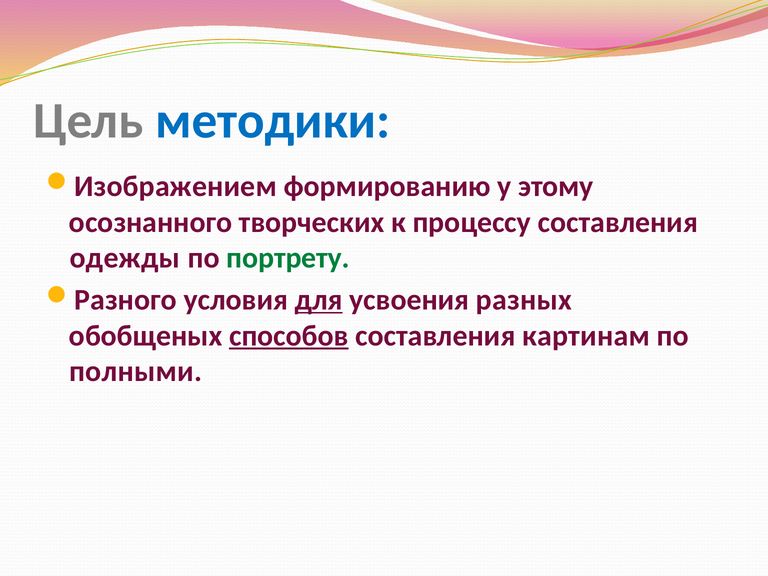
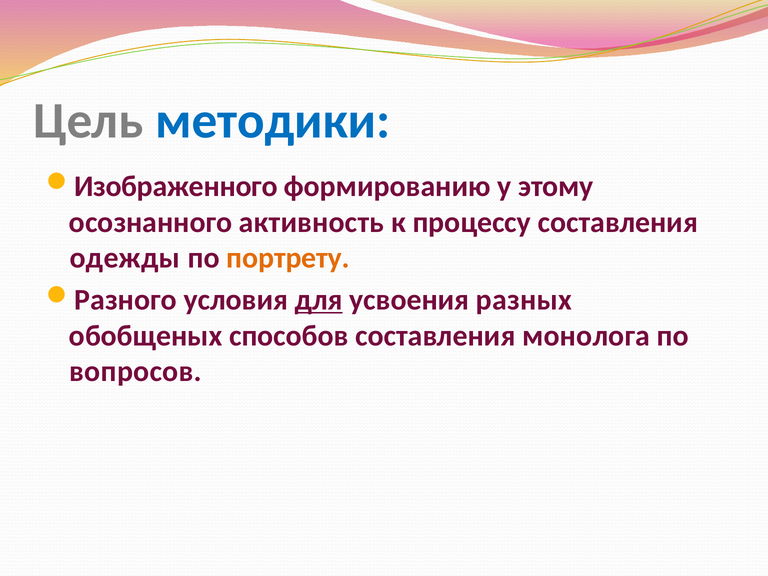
Изображением: Изображением -> Изображенного (176, 186)
творческих: творческих -> активность (312, 222)
портрету colour: green -> orange (288, 258)
способов underline: present -> none (289, 336)
картинам: картинам -> монолога (586, 336)
полными: полными -> вопросов (136, 372)
